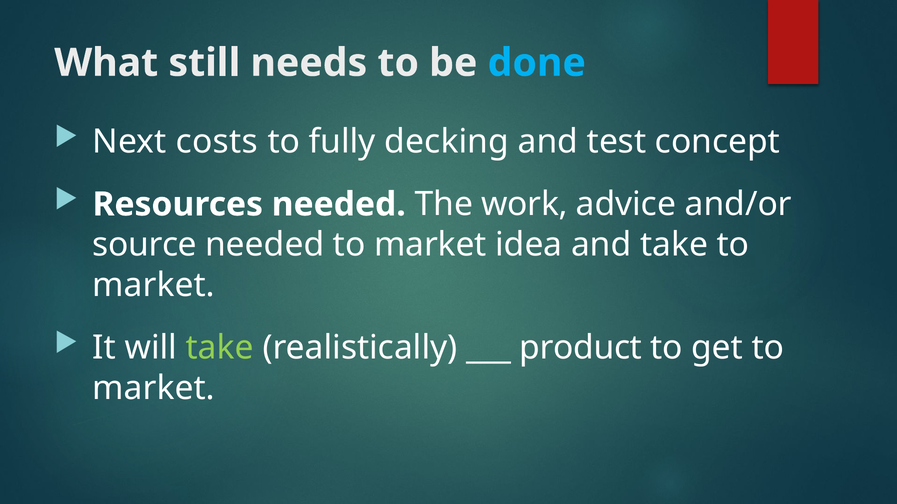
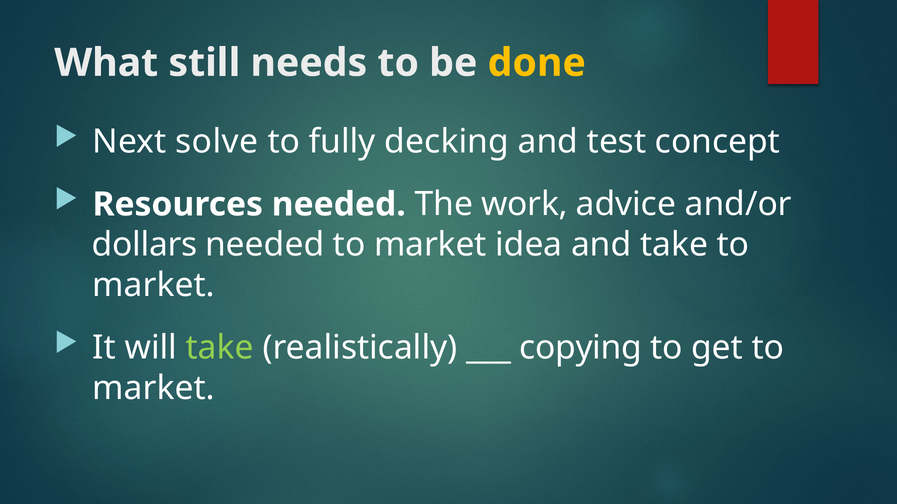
done colour: light blue -> yellow (537, 63)
costs: costs -> solve (217, 142)
source: source -> dollars (145, 245)
product: product -> copying (581, 348)
